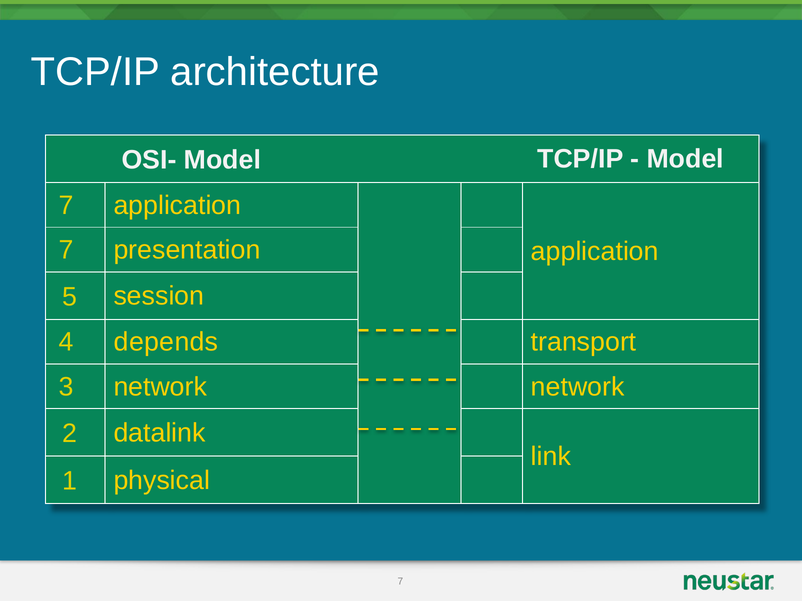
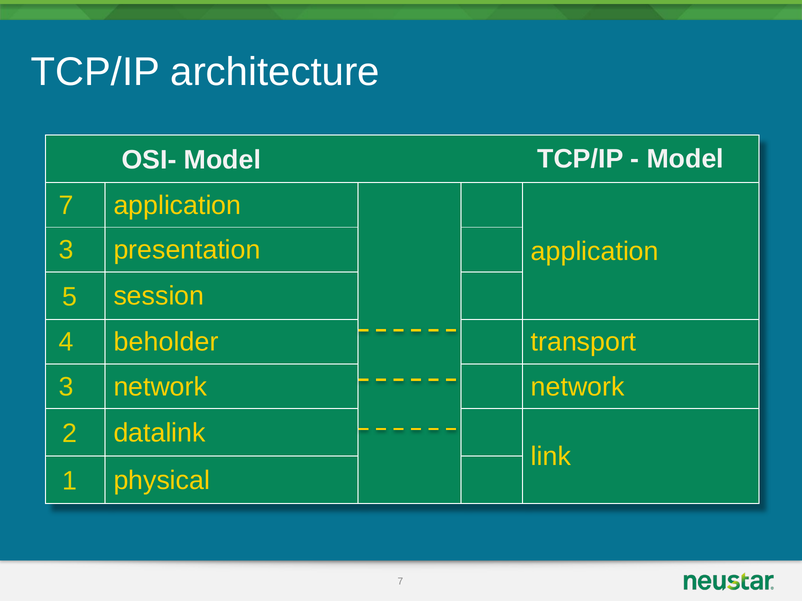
7: 7 -> 3 (66, 250)
depends: depends -> beholder (166, 342)
